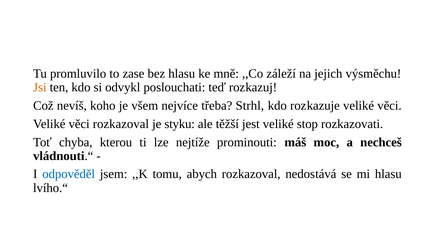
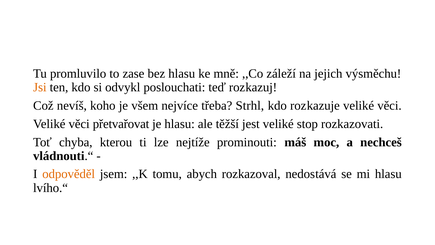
věci rozkazoval: rozkazoval -> přetvařovat (121, 124)
je styku: styku -> hlasu (180, 124)
odpověděl colour: blue -> orange (69, 174)
